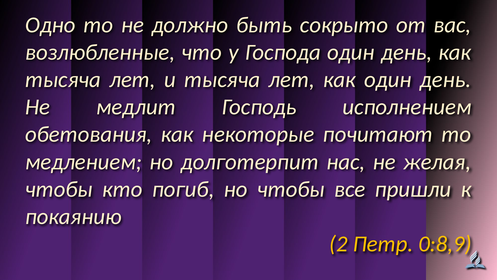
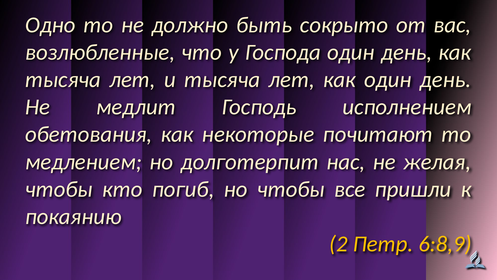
0:8,9: 0:8,9 -> 6:8,9 (445, 244)
